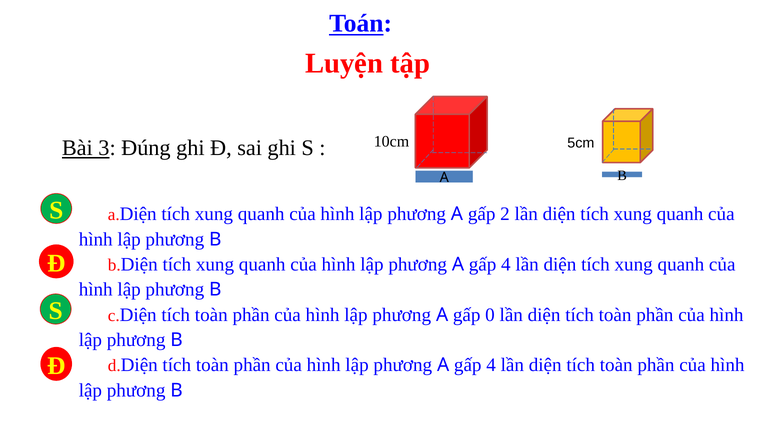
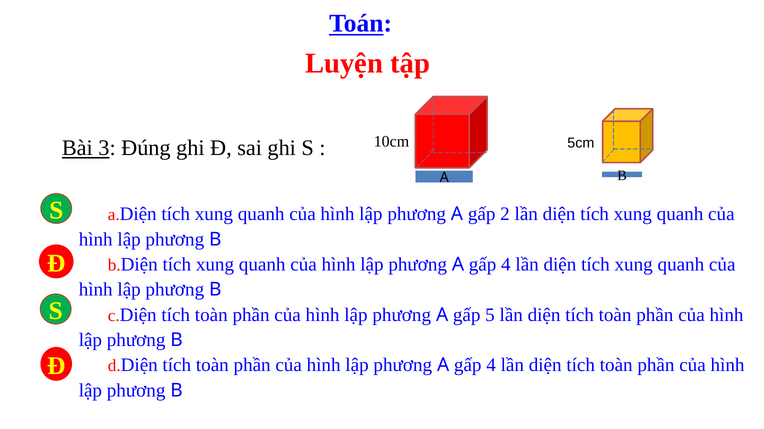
0: 0 -> 5 (490, 315)
